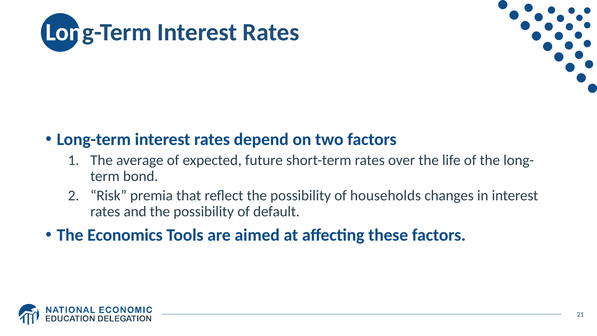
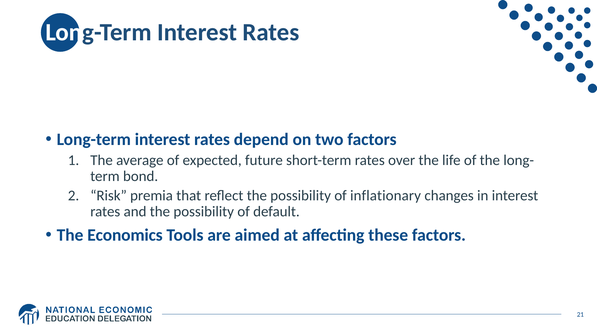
households: households -> inflationary (386, 195)
